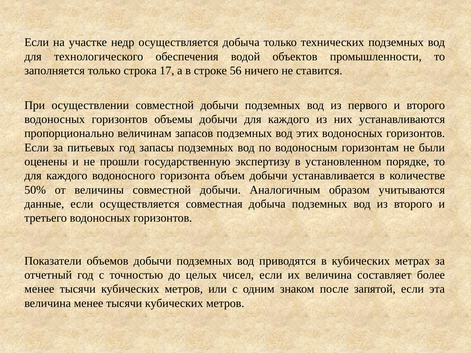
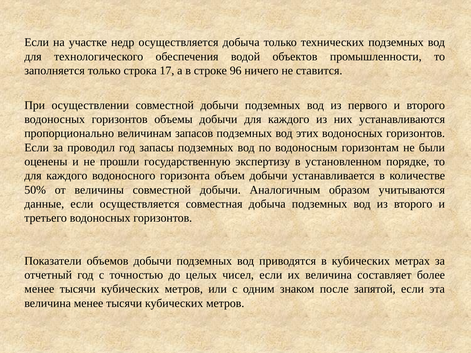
56: 56 -> 96 (236, 71)
питьевых: питьевых -> проводил (91, 148)
